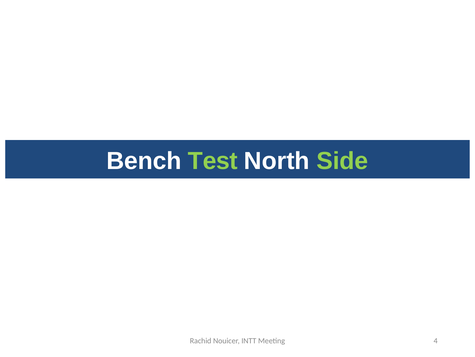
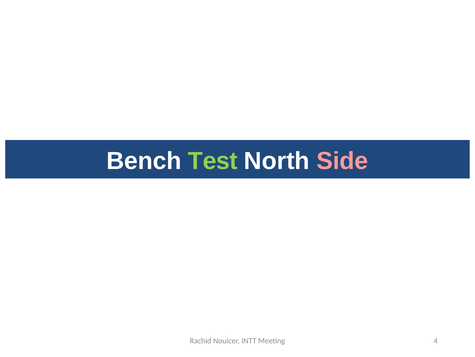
Side colour: light green -> pink (342, 161)
